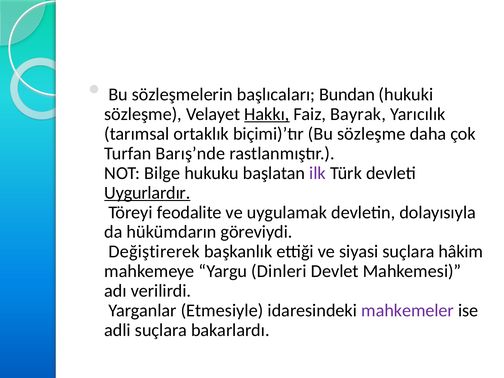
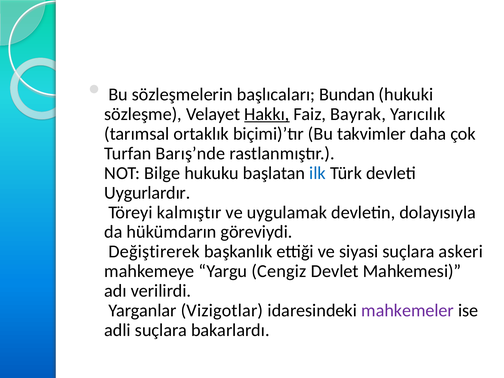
Bu sözleşme: sözleşme -> takvimler (371, 134)
ilk colour: purple -> blue (318, 173)
Uygurlardır underline: present -> none (147, 193)
feodalite: feodalite -> kalmıştır (189, 212)
hâkim: hâkim -> askeri (461, 252)
Dinleri: Dinleri -> Cengiz (279, 271)
Etmesiyle: Etmesiyle -> Vizigotlar (222, 311)
